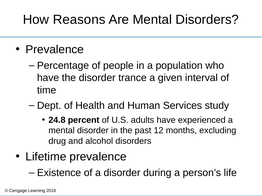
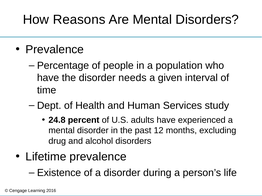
trance: trance -> needs (132, 78)
